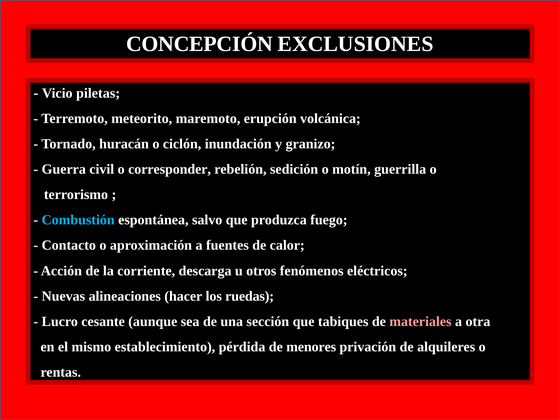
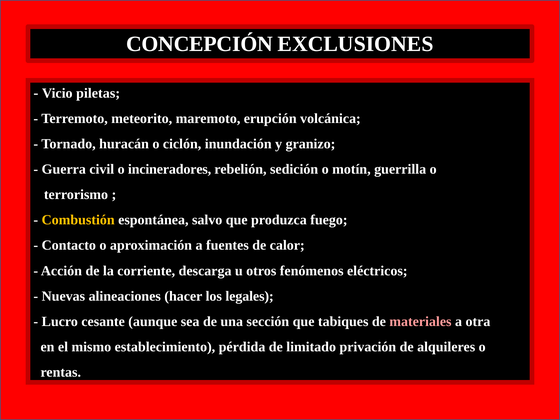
corresponder: corresponder -> incineradores (170, 169)
Combustión colour: light blue -> yellow (78, 220)
ruedas: ruedas -> legales (250, 296)
menores: menores -> limitado (311, 347)
